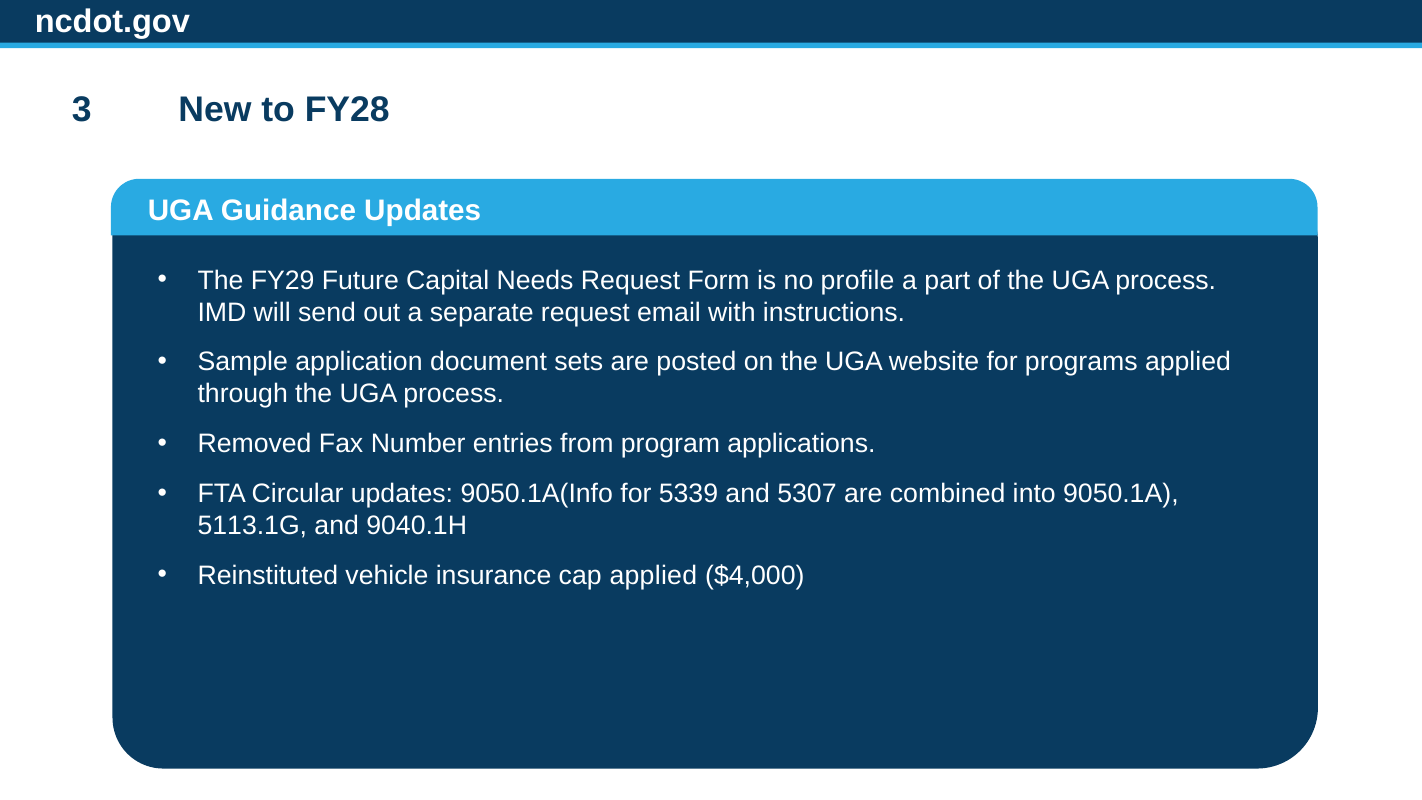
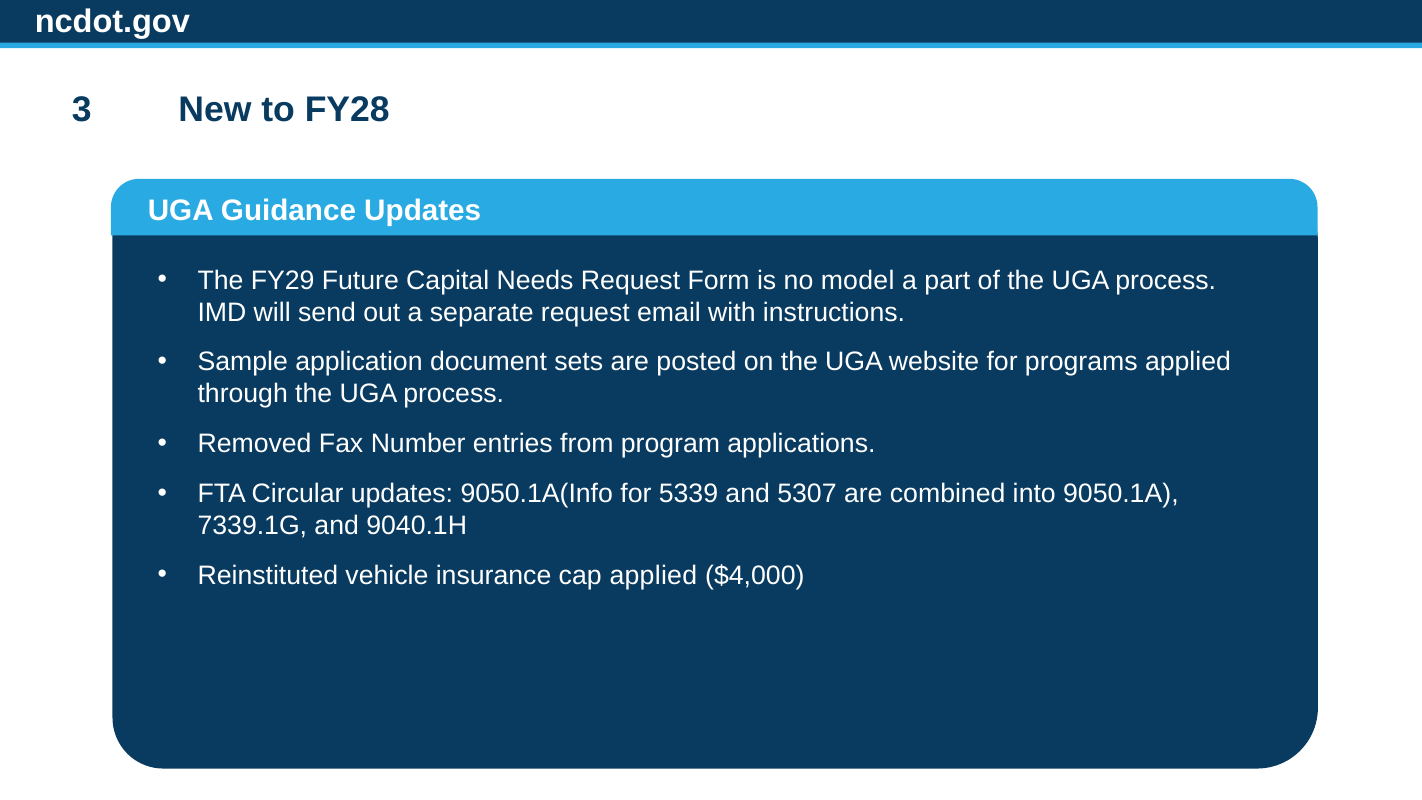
profile: profile -> model (858, 280)
5113.1G: 5113.1G -> 7339.1G (252, 526)
